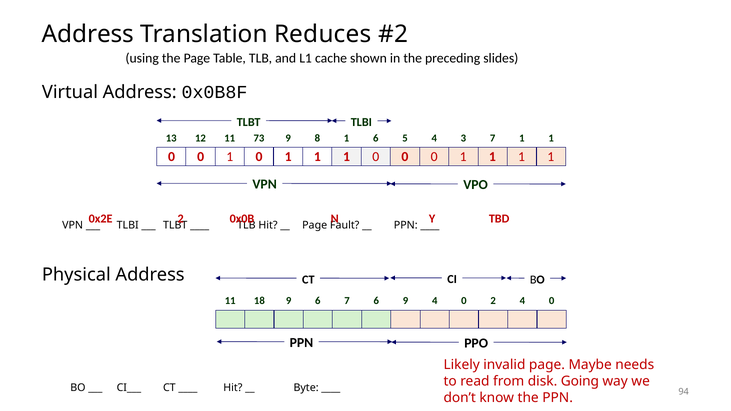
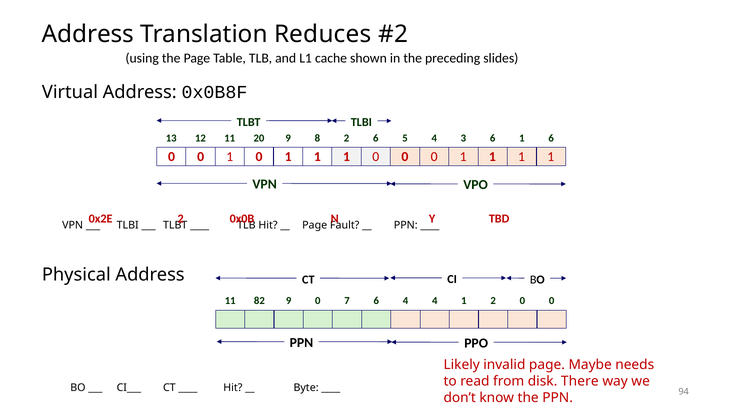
73: 73 -> 20 (259, 138)
8 1: 1 -> 2 (347, 138)
3 7: 7 -> 6 (493, 138)
1: 1 -> 6 (551, 138)
18: 18 -> 82 (259, 301)
9 6: 6 -> 0 (318, 301)
6 9: 9 -> 4 (405, 301)
0: 0 -> 1 (464, 301)
2 4: 4 -> 0 (522, 301)
Going: Going -> There (580, 381)
